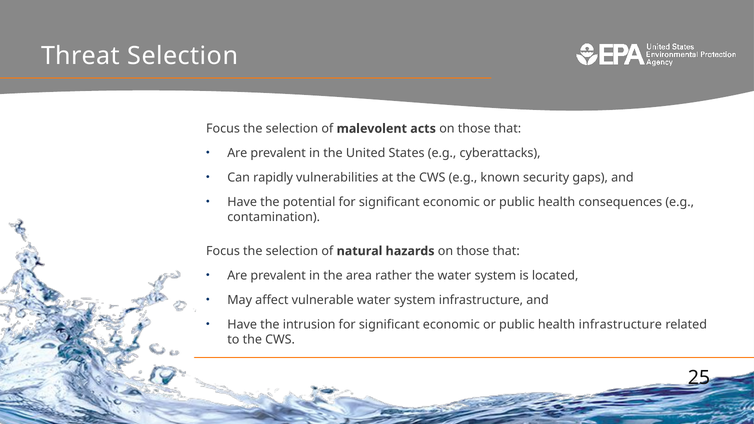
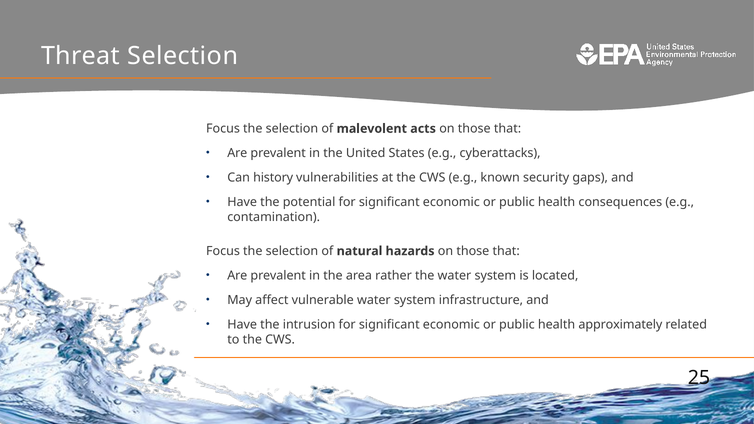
rapidly: rapidly -> history (273, 178)
health infrastructure: infrastructure -> approximately (620, 325)
